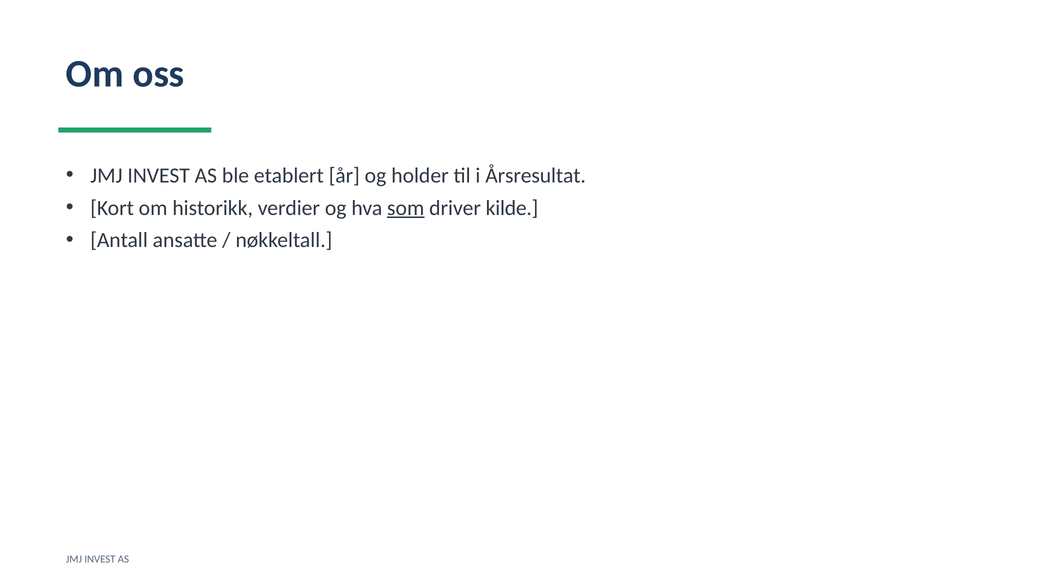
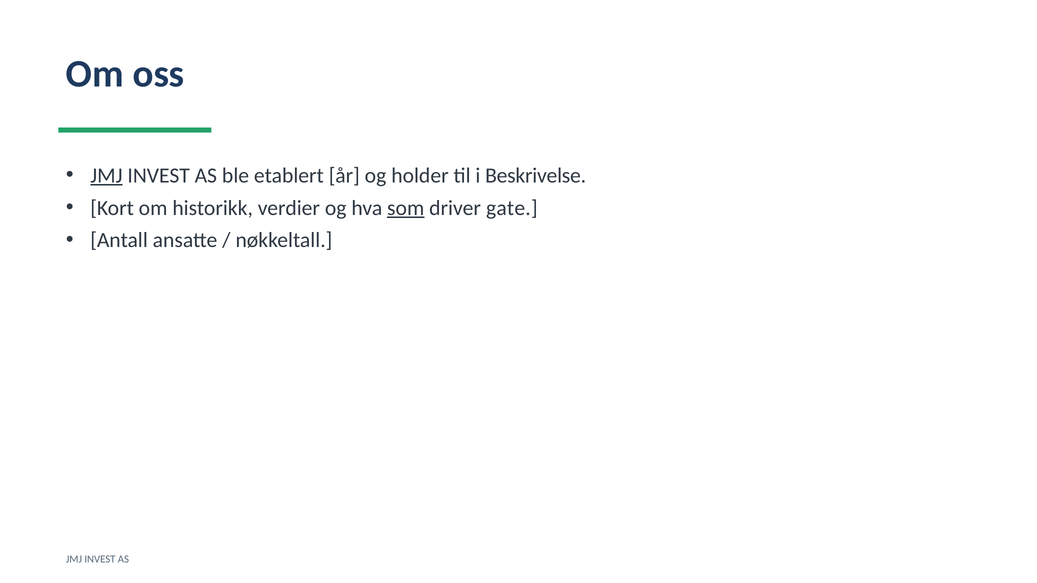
JMJ underline: none -> present (106, 176)
Årsresultat: Årsresultat -> Beskrivelse (536, 176)
kilde: kilde -> gate (512, 208)
